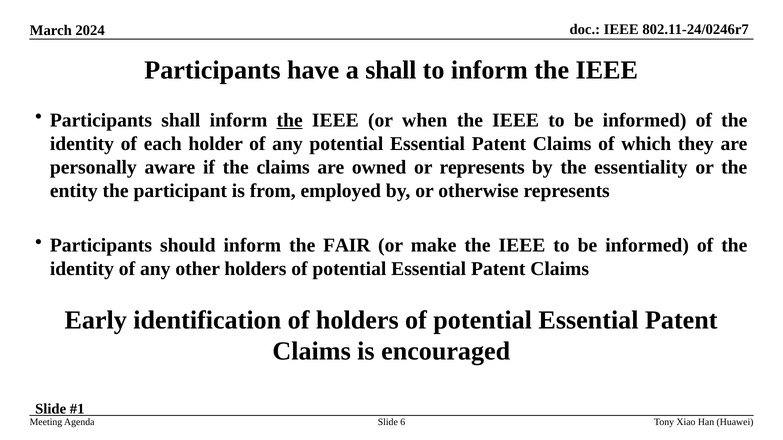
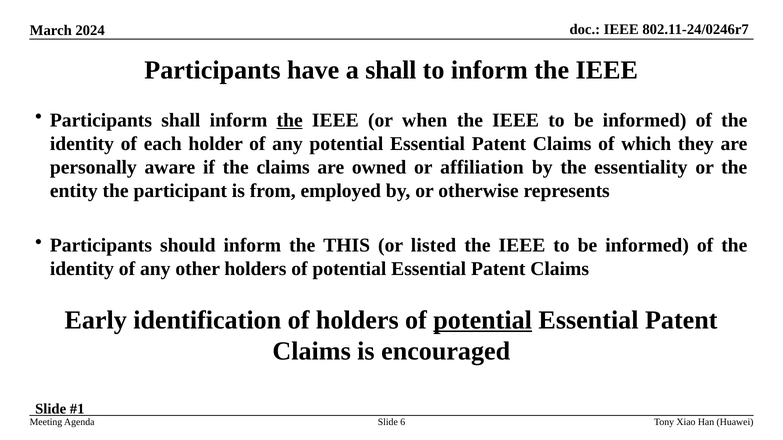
or represents: represents -> affiliation (482, 167)
FAIR: FAIR -> THIS (347, 246)
make: make -> listed (434, 246)
potential underline: none -> present (483, 320)
